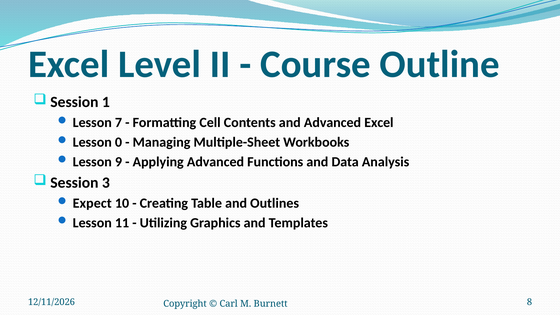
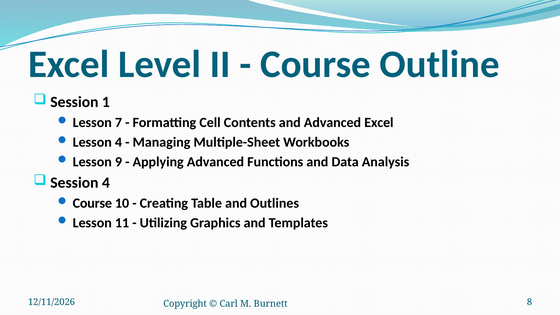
Lesson 0: 0 -> 4 (118, 142)
3: 3 -> 4 (106, 183)
Expect: Expect -> Course (92, 203)
